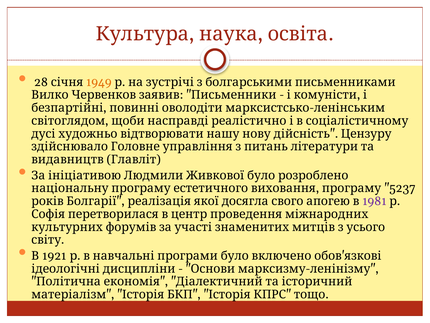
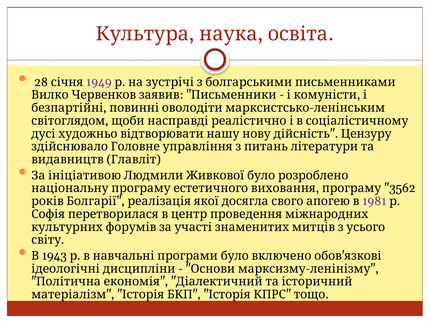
1949 colour: orange -> purple (99, 82)
5237: 5237 -> 3562 (400, 188)
1921: 1921 -> 1943 (54, 255)
